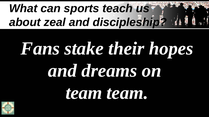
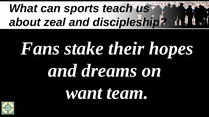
team: team -> want (84, 93)
